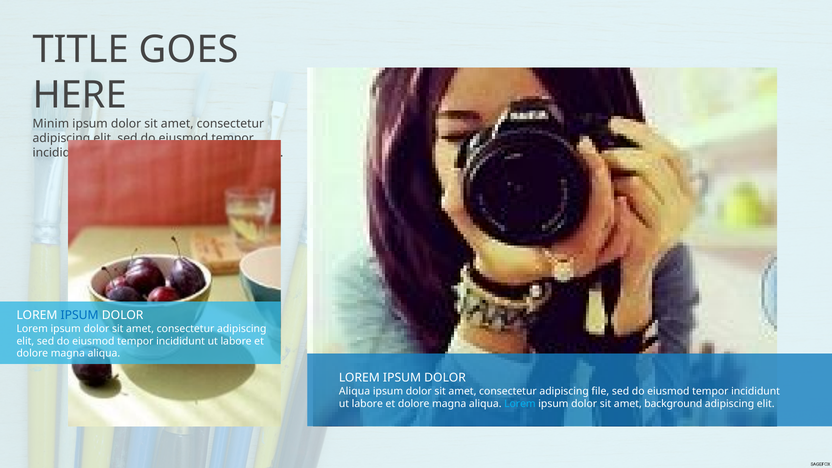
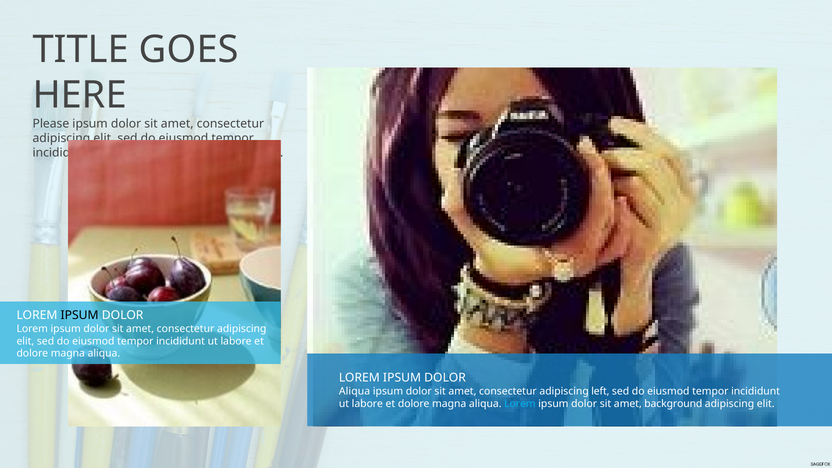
Minim: Minim -> Please (51, 123)
IPSUM colour: blue -> black (80, 315)
file: file -> left (600, 391)
